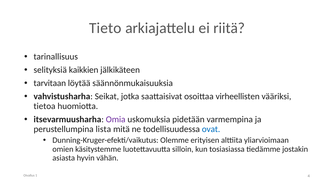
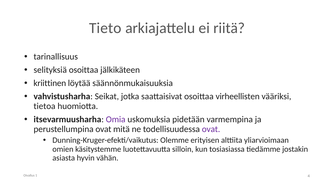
selityksiä kaikkien: kaikkien -> osoittaa (84, 70)
tarvitaan: tarvitaan -> kriittinen (50, 83)
perustellumpina lista: lista -> ovat (103, 129)
ovat colour: blue -> purple (211, 129)
